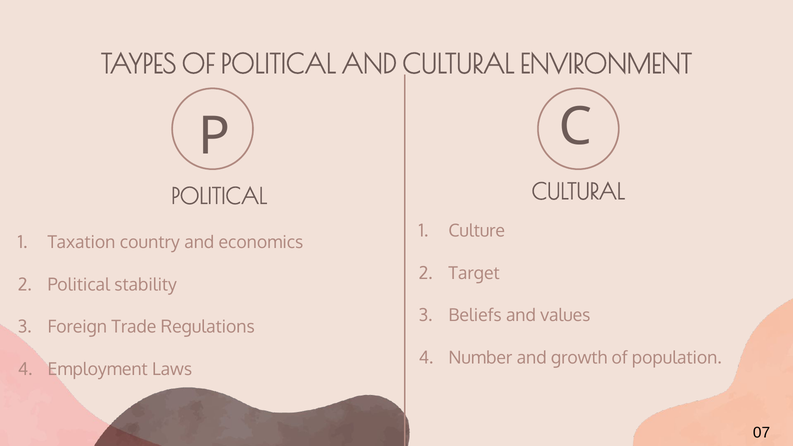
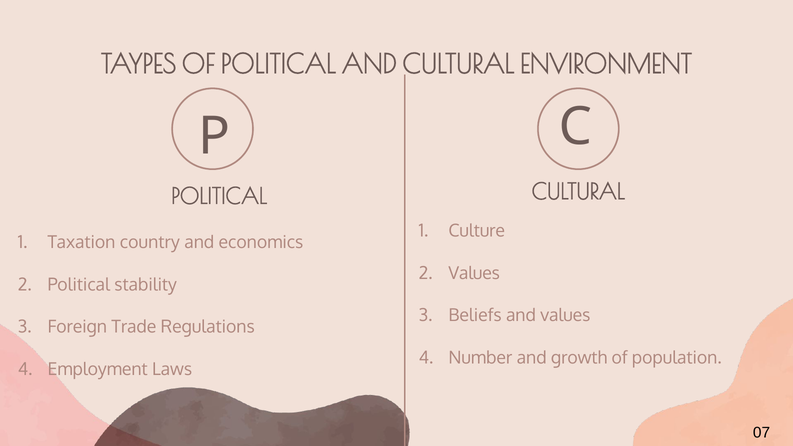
Target: Target -> Values (474, 273)
